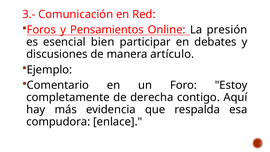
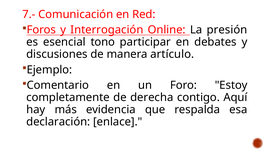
3.-: 3.- -> 7.- (29, 14)
Pensamientos: Pensamientos -> Interrogación (107, 30)
bien: bien -> tono (103, 42)
compudora: compudora -> declaración (58, 122)
